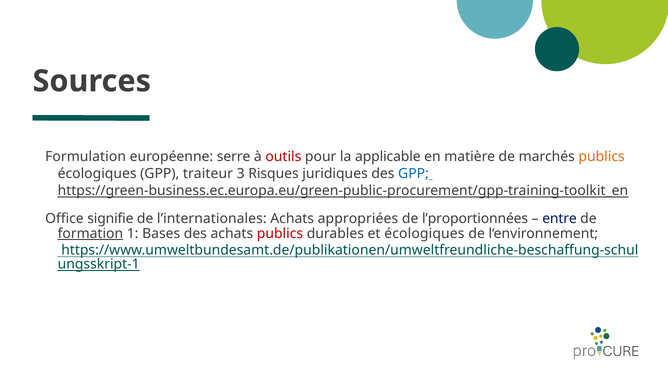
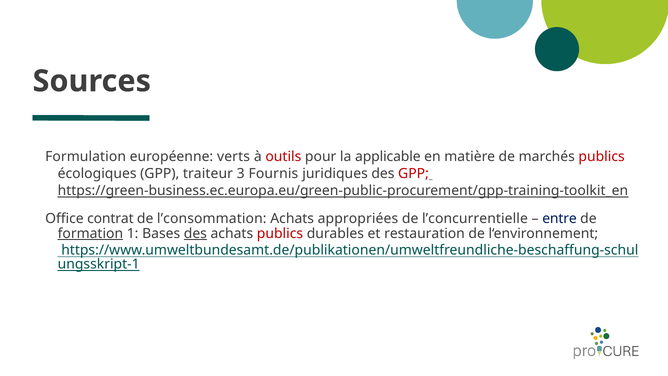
serre: serre -> verts (234, 157)
publics colour: orange -> red (602, 157)
Risques: Risques -> Fournis (273, 173)
GPP colour: blue -> red (413, 173)
signifie: signifie -> contrat (110, 218)
l’internationales: l’internationales -> l’consommation (212, 218)
l’proportionnées: l’proportionnées -> l’concurrentielle (475, 218)
des underline: none -> present (195, 234)
et écologiques: écologiques -> restauration (424, 234)
